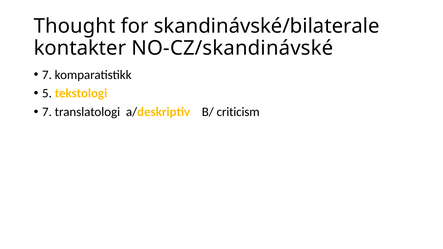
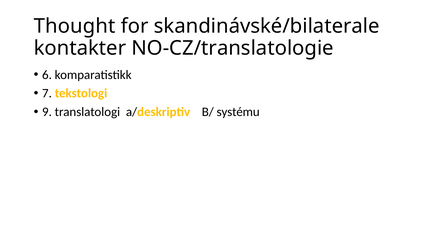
NO-CZ/skandinávské: NO-CZ/skandinávské -> NO-CZ/translatologie (233, 48)
7: 7 -> 6 (47, 75)
5: 5 -> 7 (47, 93)
7: 7 -> 9 (47, 112)
criticism: criticism -> systému (238, 112)
